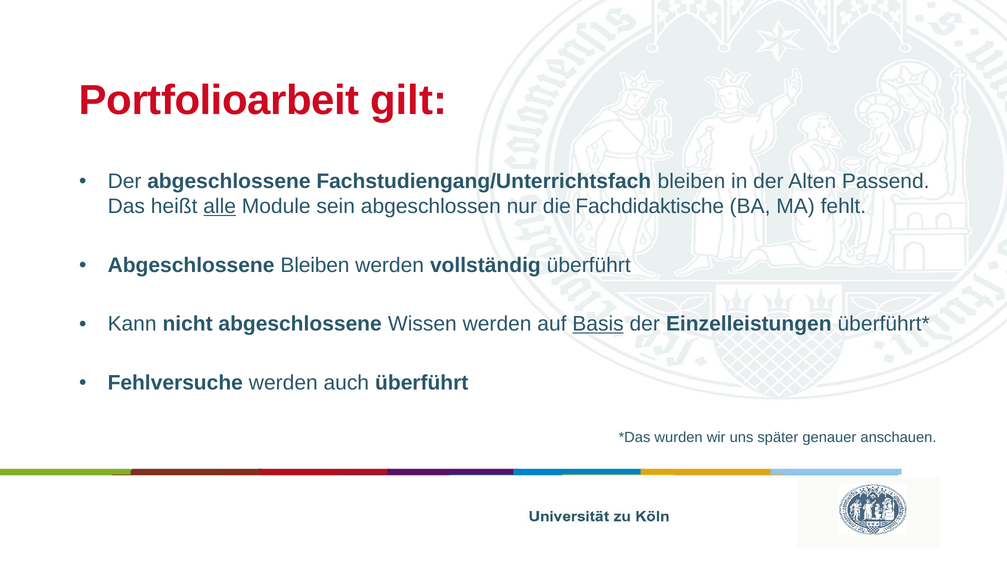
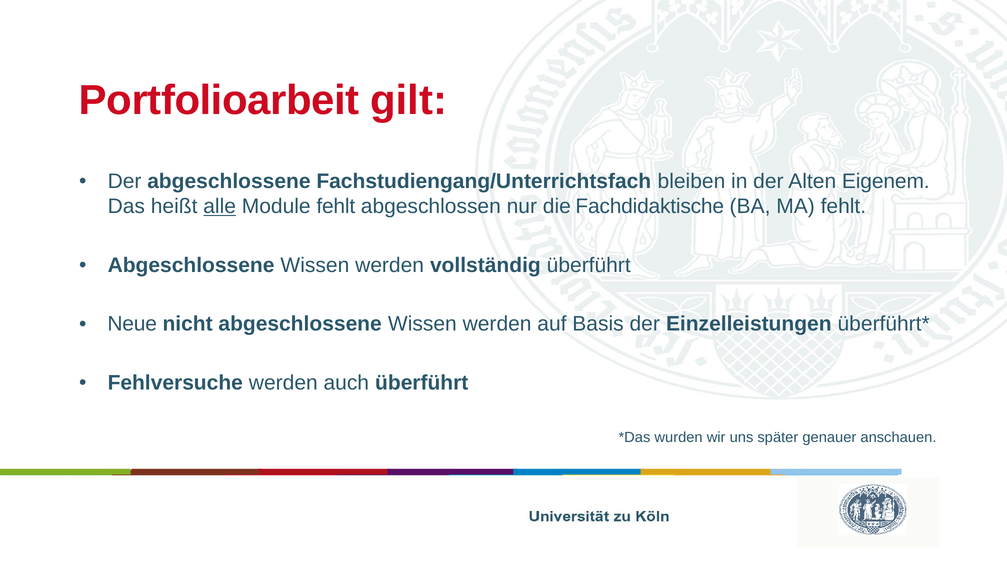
Passend: Passend -> Eigenem (886, 181)
Module sein: sein -> fehlt (336, 207)
Bleiben: Bleiben -> Wissen (315, 265)
Kann: Kann -> Neue (132, 324)
Basis underline: present -> none (598, 324)
